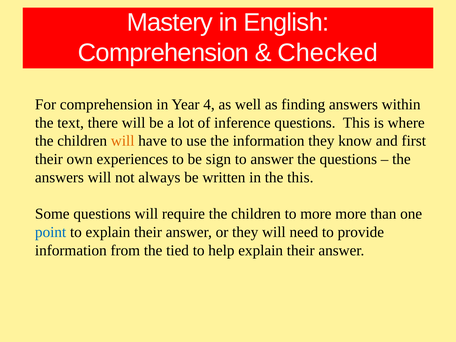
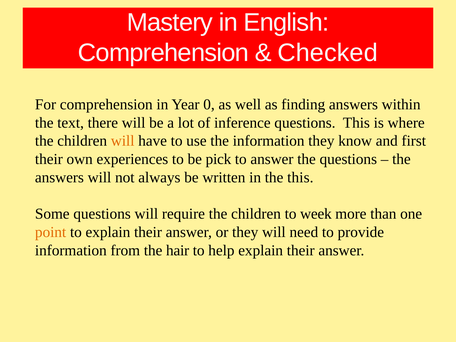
4: 4 -> 0 (209, 104)
sign: sign -> pick (218, 159)
to more: more -> week (316, 214)
point colour: blue -> orange (51, 232)
tied: tied -> hair (178, 250)
